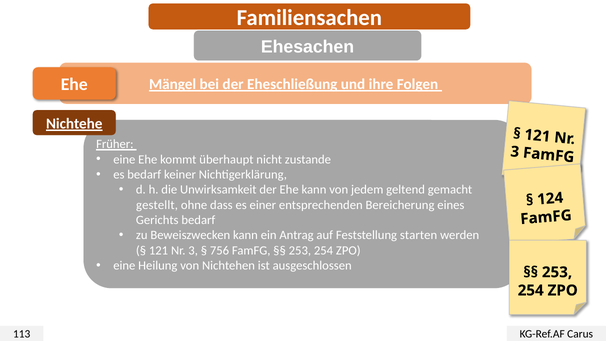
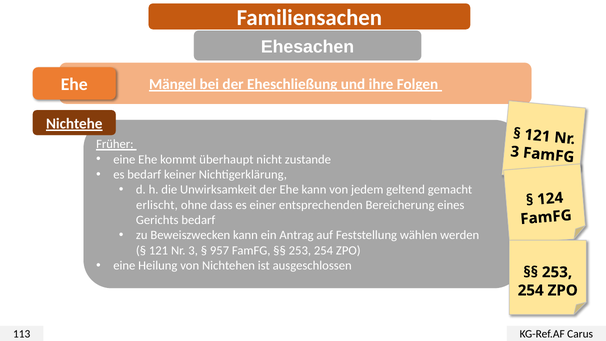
gestellt: gestellt -> erlischt (157, 205)
starten: starten -> wählen (419, 235)
756: 756 -> 957 (219, 250)
